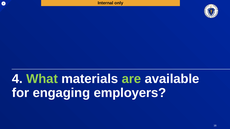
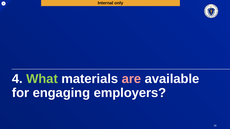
are colour: light green -> pink (131, 79)
